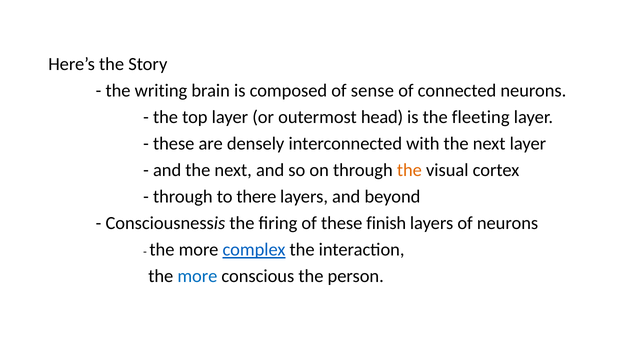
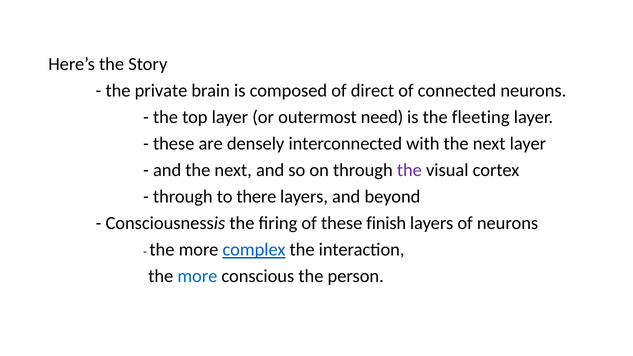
writing: writing -> private (161, 90)
sense: sense -> direct (372, 90)
head: head -> need (382, 117)
the colour: orange -> purple (409, 170)
